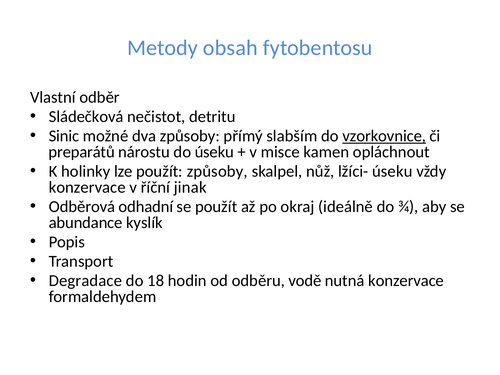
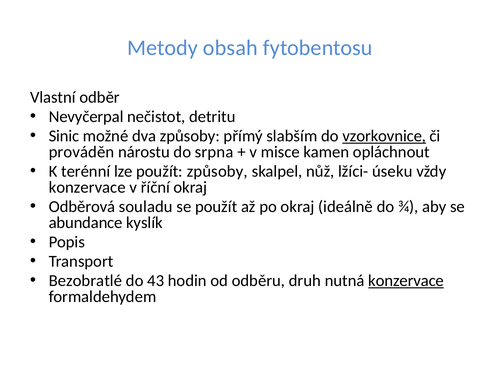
Sládečková: Sládečková -> Nevyčerpal (86, 117)
preparátů: preparátů -> prováděn (81, 152)
do úseku: úseku -> srpna (214, 152)
holinky: holinky -> terénní (86, 171)
říční jinak: jinak -> okraj (190, 187)
odhadní: odhadní -> souladu (146, 207)
Degradace: Degradace -> Bezobratlé (85, 281)
18: 18 -> 43 (156, 281)
vodě: vodě -> druh (305, 281)
konzervace underline: none -> present (406, 281)
